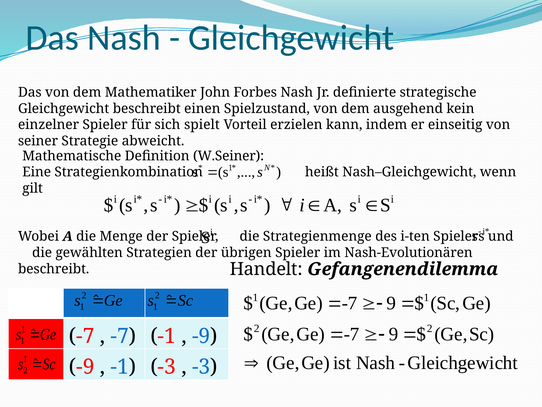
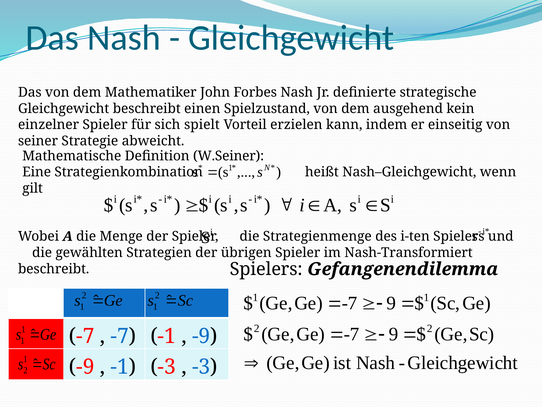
Nash-Evolutionären: Nash-Evolutionären -> Nash-Transformiert (408, 252)
Handelt: Handelt -> Spielers (266, 269)
